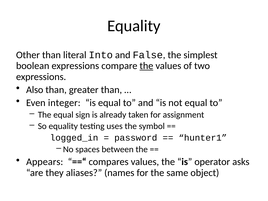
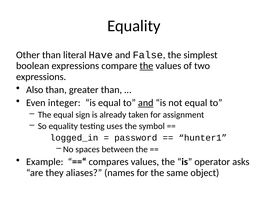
Into: Into -> Have (101, 55)
and underline: none -> present (146, 103)
Appears: Appears -> Example (45, 162)
